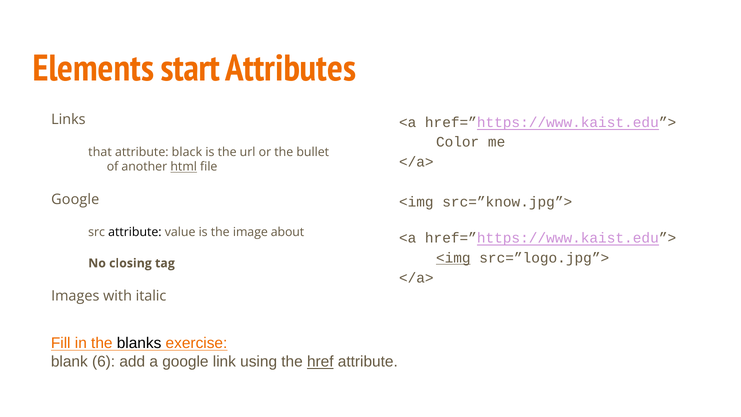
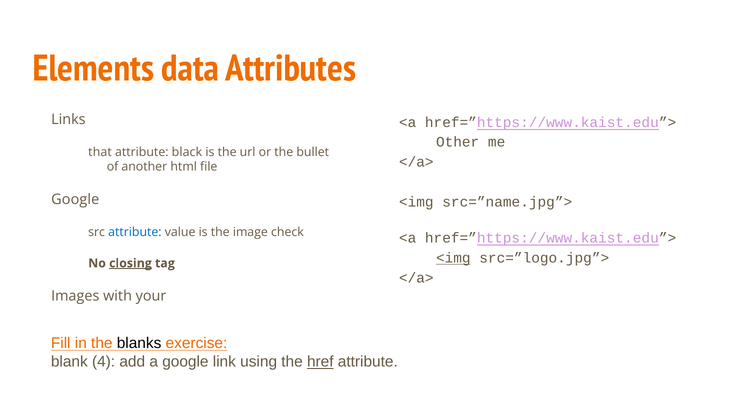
start: start -> data (190, 68)
Color: Color -> Other (458, 142)
html underline: present -> none (184, 167)
src=”know.jpg”>: src=”know.jpg”> -> src=”name.jpg”> (507, 202)
attribute colour: black -> blue (135, 232)
about: about -> check (287, 232)
closing underline: none -> present (130, 263)
italic: italic -> your (151, 296)
6: 6 -> 4 (104, 362)
